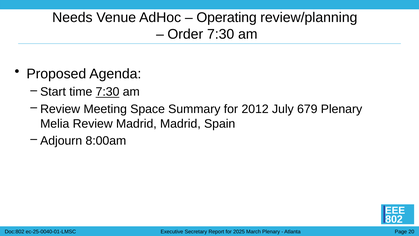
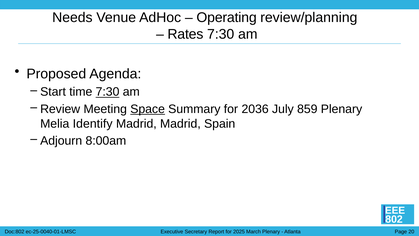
Order: Order -> Rates (185, 34)
Space underline: none -> present (148, 109)
2012: 2012 -> 2036 (255, 109)
679: 679 -> 859 (307, 109)
Melia Review: Review -> Identify (93, 124)
